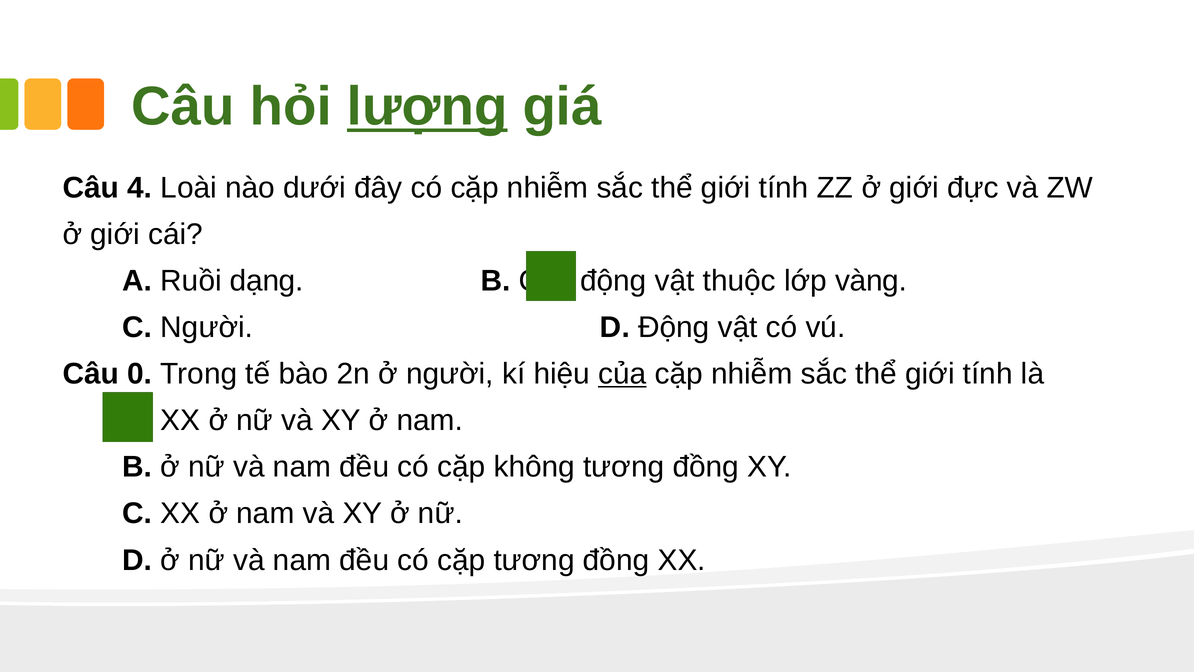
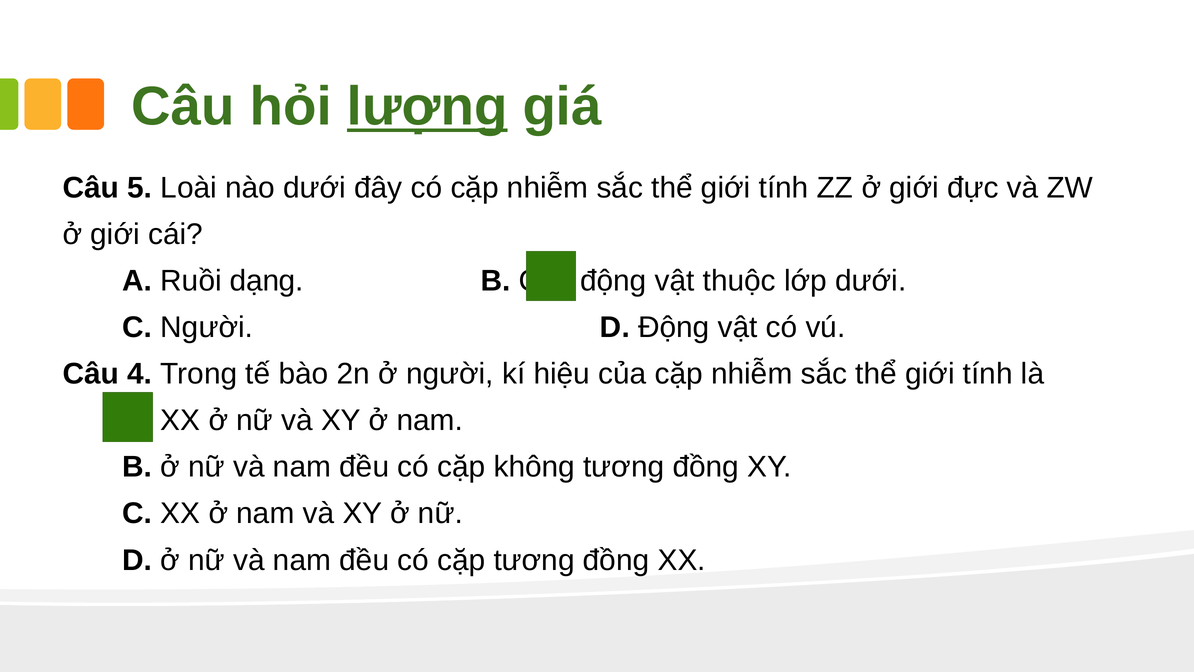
4: 4 -> 5 (140, 188)
lớp vàng: vàng -> dưới (871, 281)
0: 0 -> 4 (140, 374)
của underline: present -> none (622, 374)
